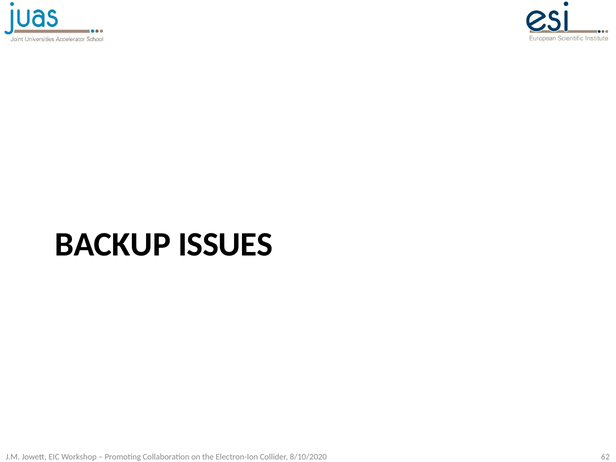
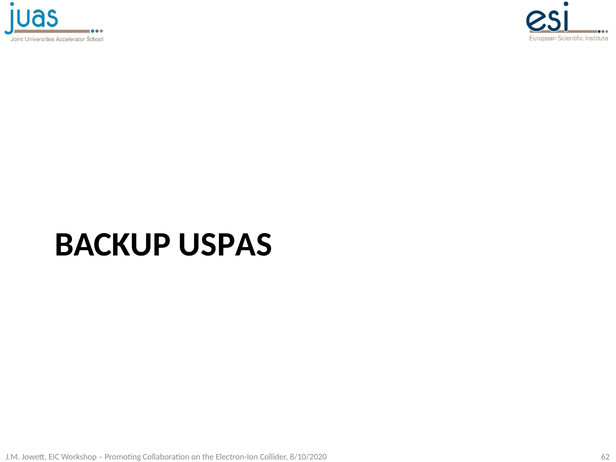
ISSUES: ISSUES -> USPAS (225, 244)
